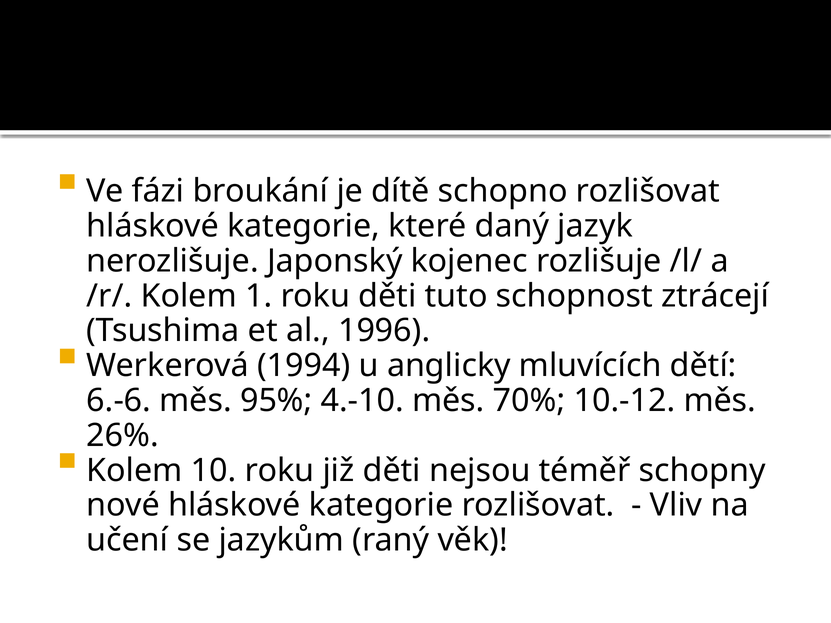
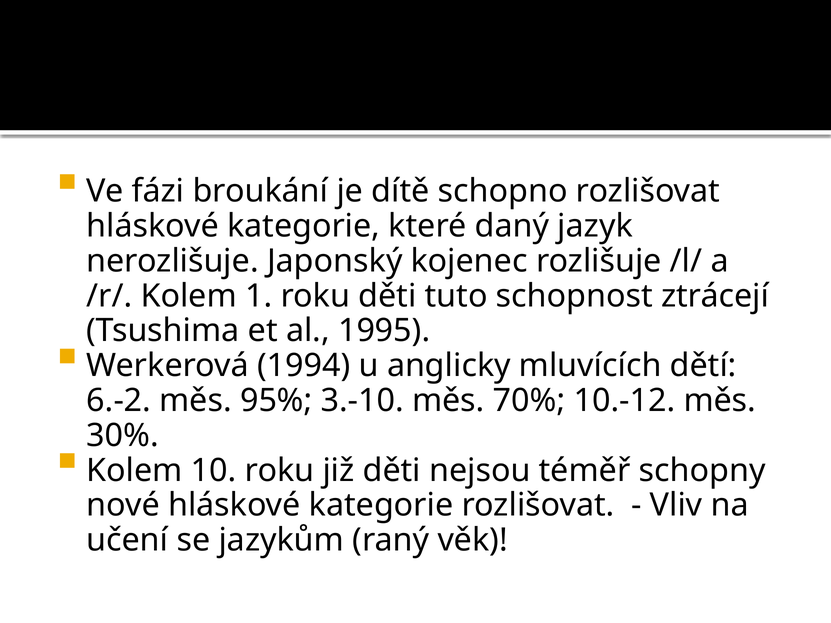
1996: 1996 -> 1995 (384, 331)
6.-6: 6.-6 -> 6.-2 (119, 401)
4.-10: 4.-10 -> 3.-10 (362, 401)
26%: 26% -> 30% (123, 436)
